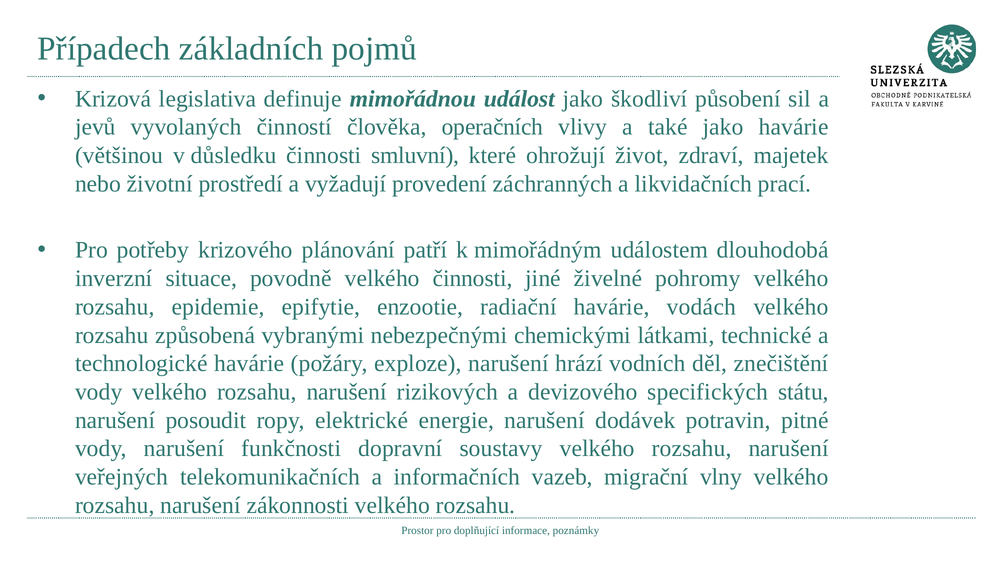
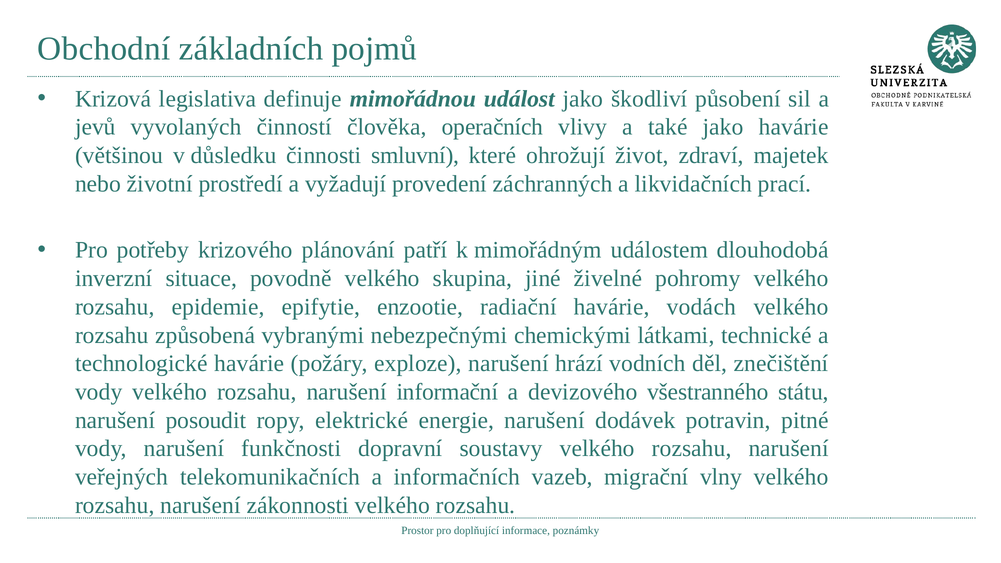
Případech: Případech -> Obchodní (104, 49)
velkého činnosti: činnosti -> skupina (473, 279)
rizikových: rizikových -> informační (447, 392)
specifických: specifických -> všestranného (708, 392)
